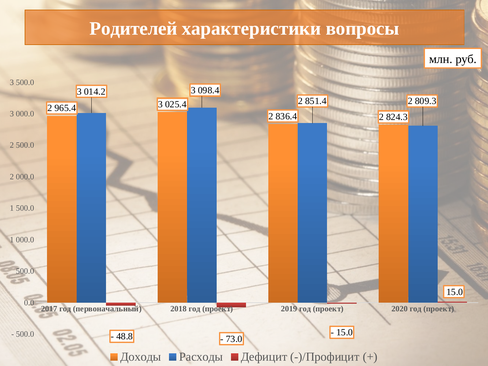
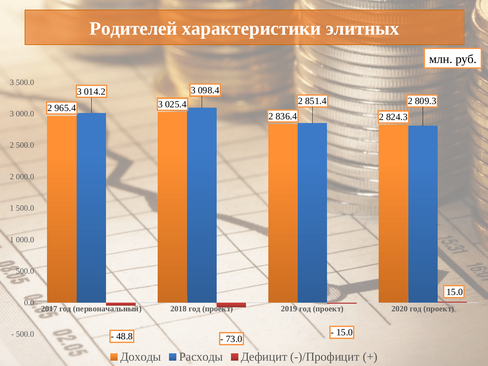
вопросы: вопросы -> элитных (363, 29)
